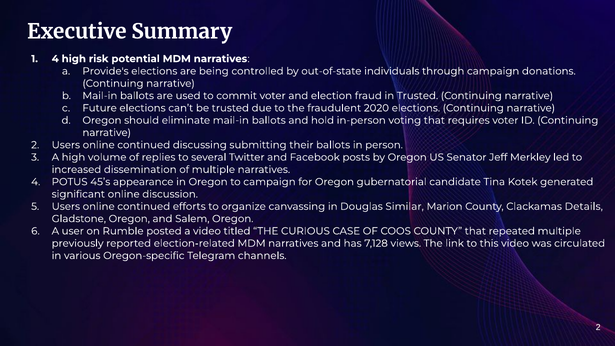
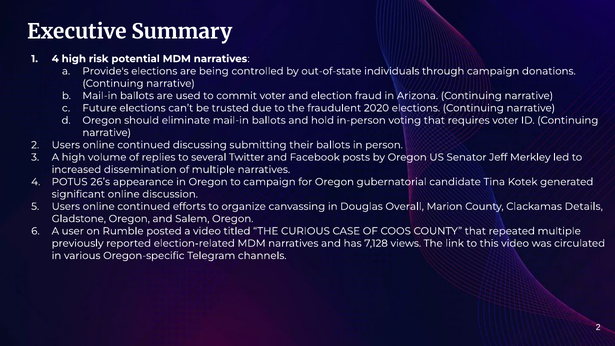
in Trusted: Trusted -> Arizona (417, 96)
45’s: 45’s -> 26’s (100, 182)
Similar: Similar -> Overall (405, 206)
